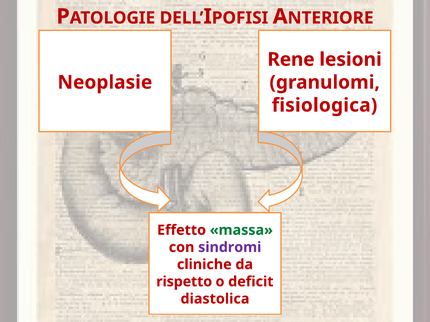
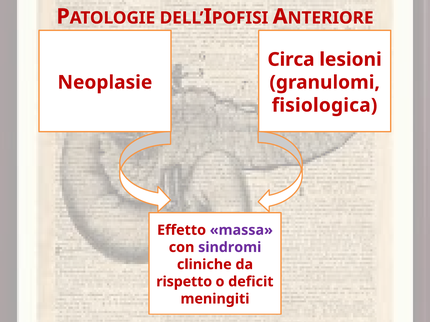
Rene: Rene -> Circa (291, 60)
massa colour: green -> purple (241, 230)
diastolica: diastolica -> meningiti (215, 299)
